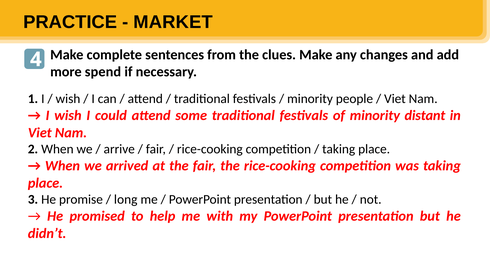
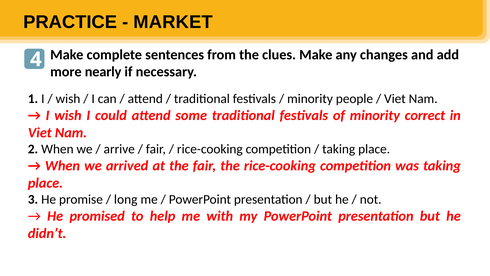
spend: spend -> nearly (103, 72)
distant: distant -> correct (425, 115)
